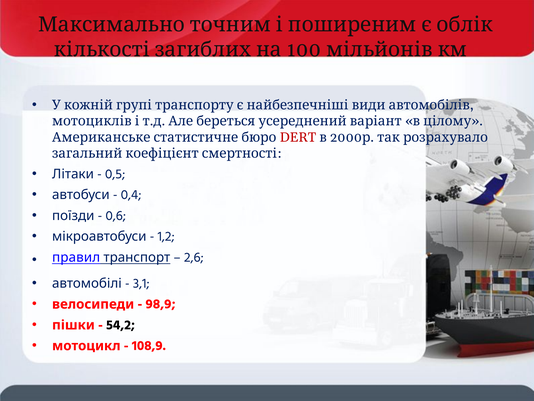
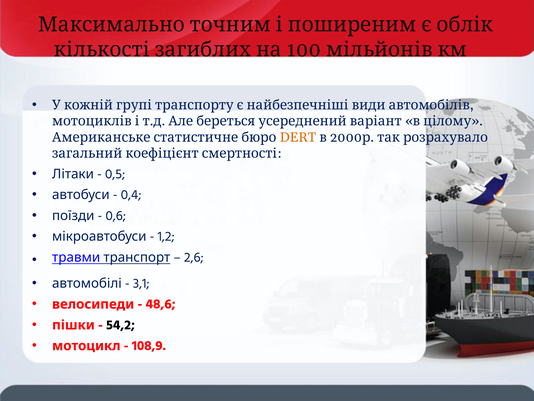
DERT colour: red -> orange (298, 137)
правил: правил -> травми (76, 257)
98,9: 98,9 -> 48,6 (161, 304)
